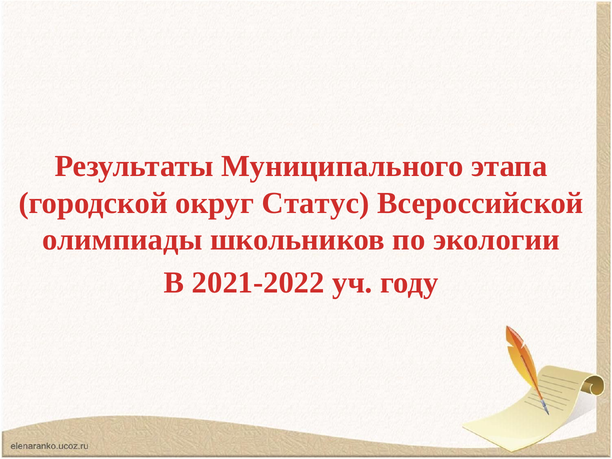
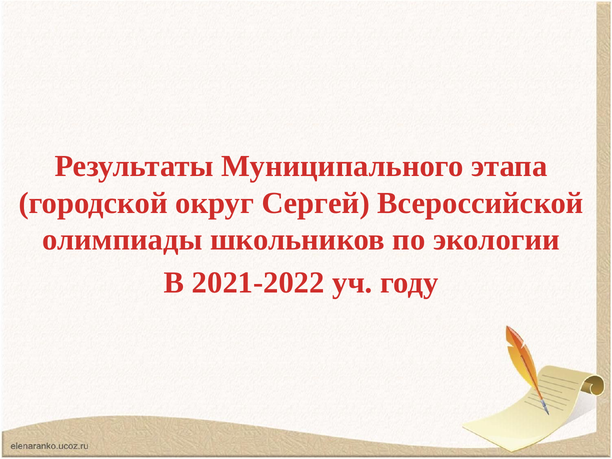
Статус: Статус -> Сергей (316, 203)
